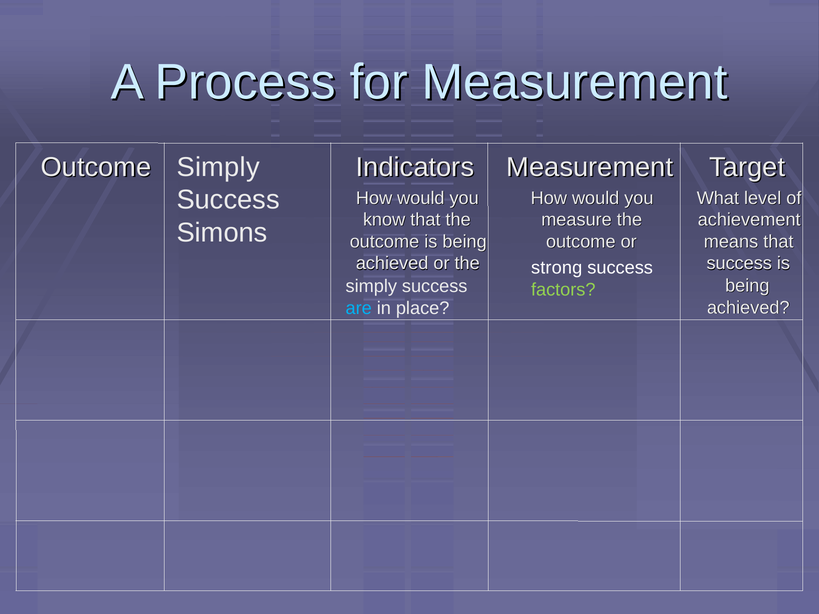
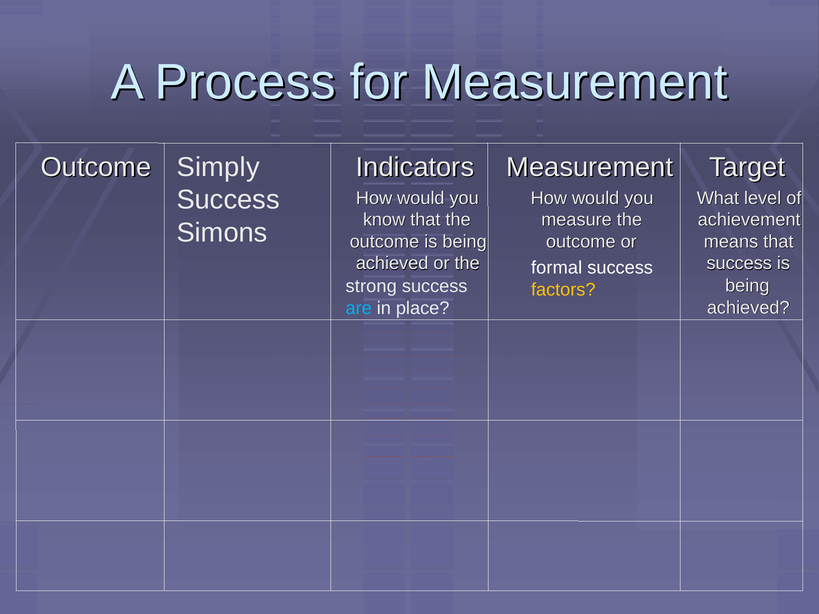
strong: strong -> formal (557, 268)
simply: simply -> strong (371, 286)
factors colour: light green -> yellow (563, 290)
